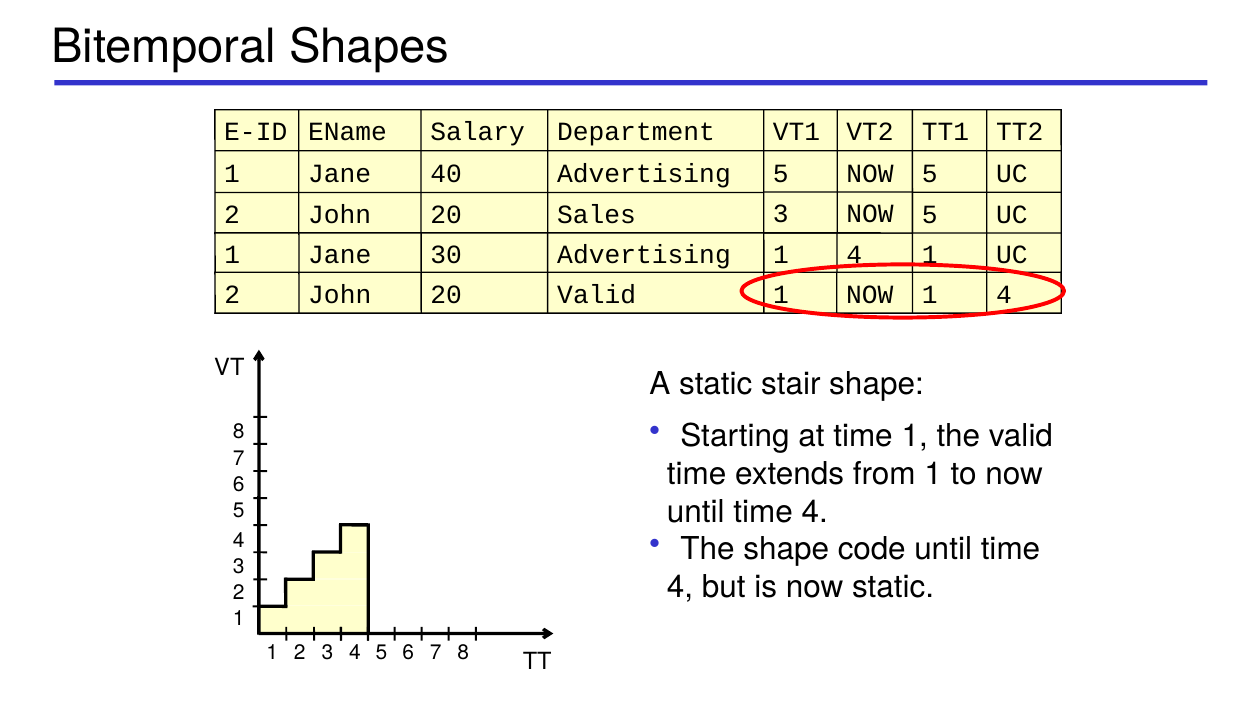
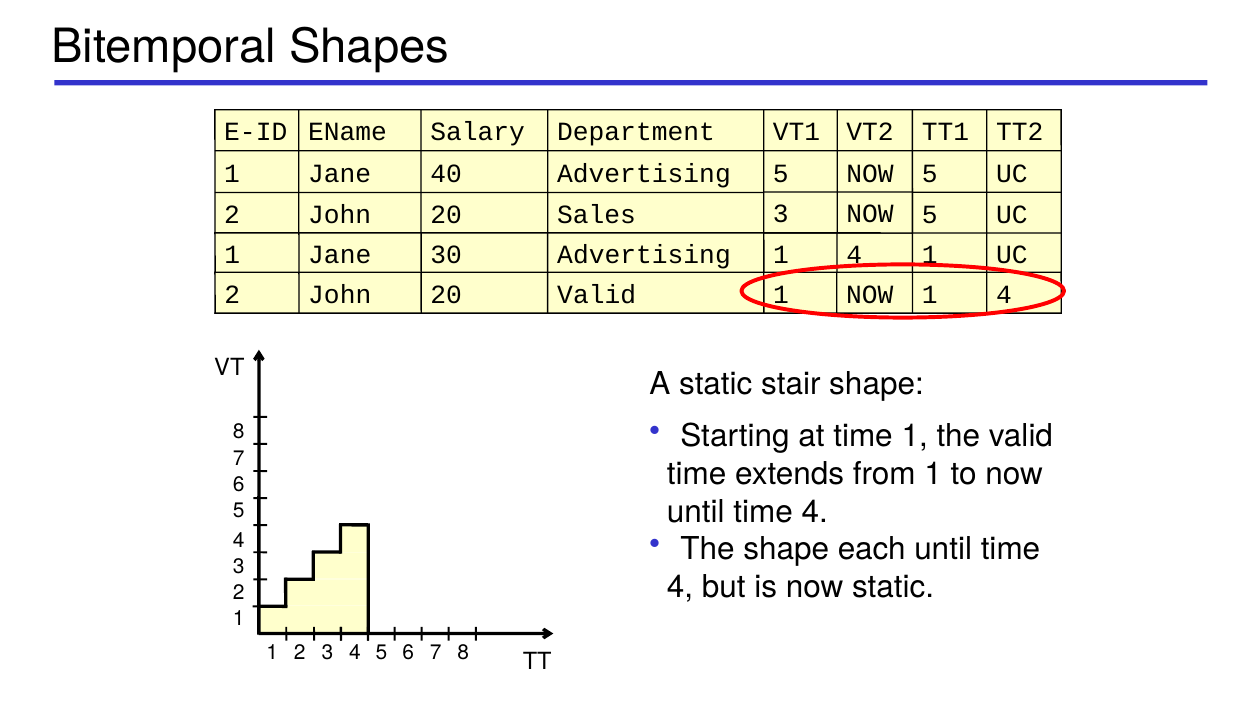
code: code -> each (872, 549)
